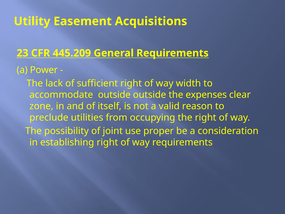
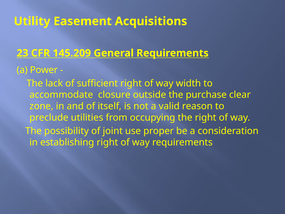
445.209: 445.209 -> 145.209 (72, 53)
accommodate outside: outside -> closure (114, 95)
expenses: expenses -> purchase (206, 95)
